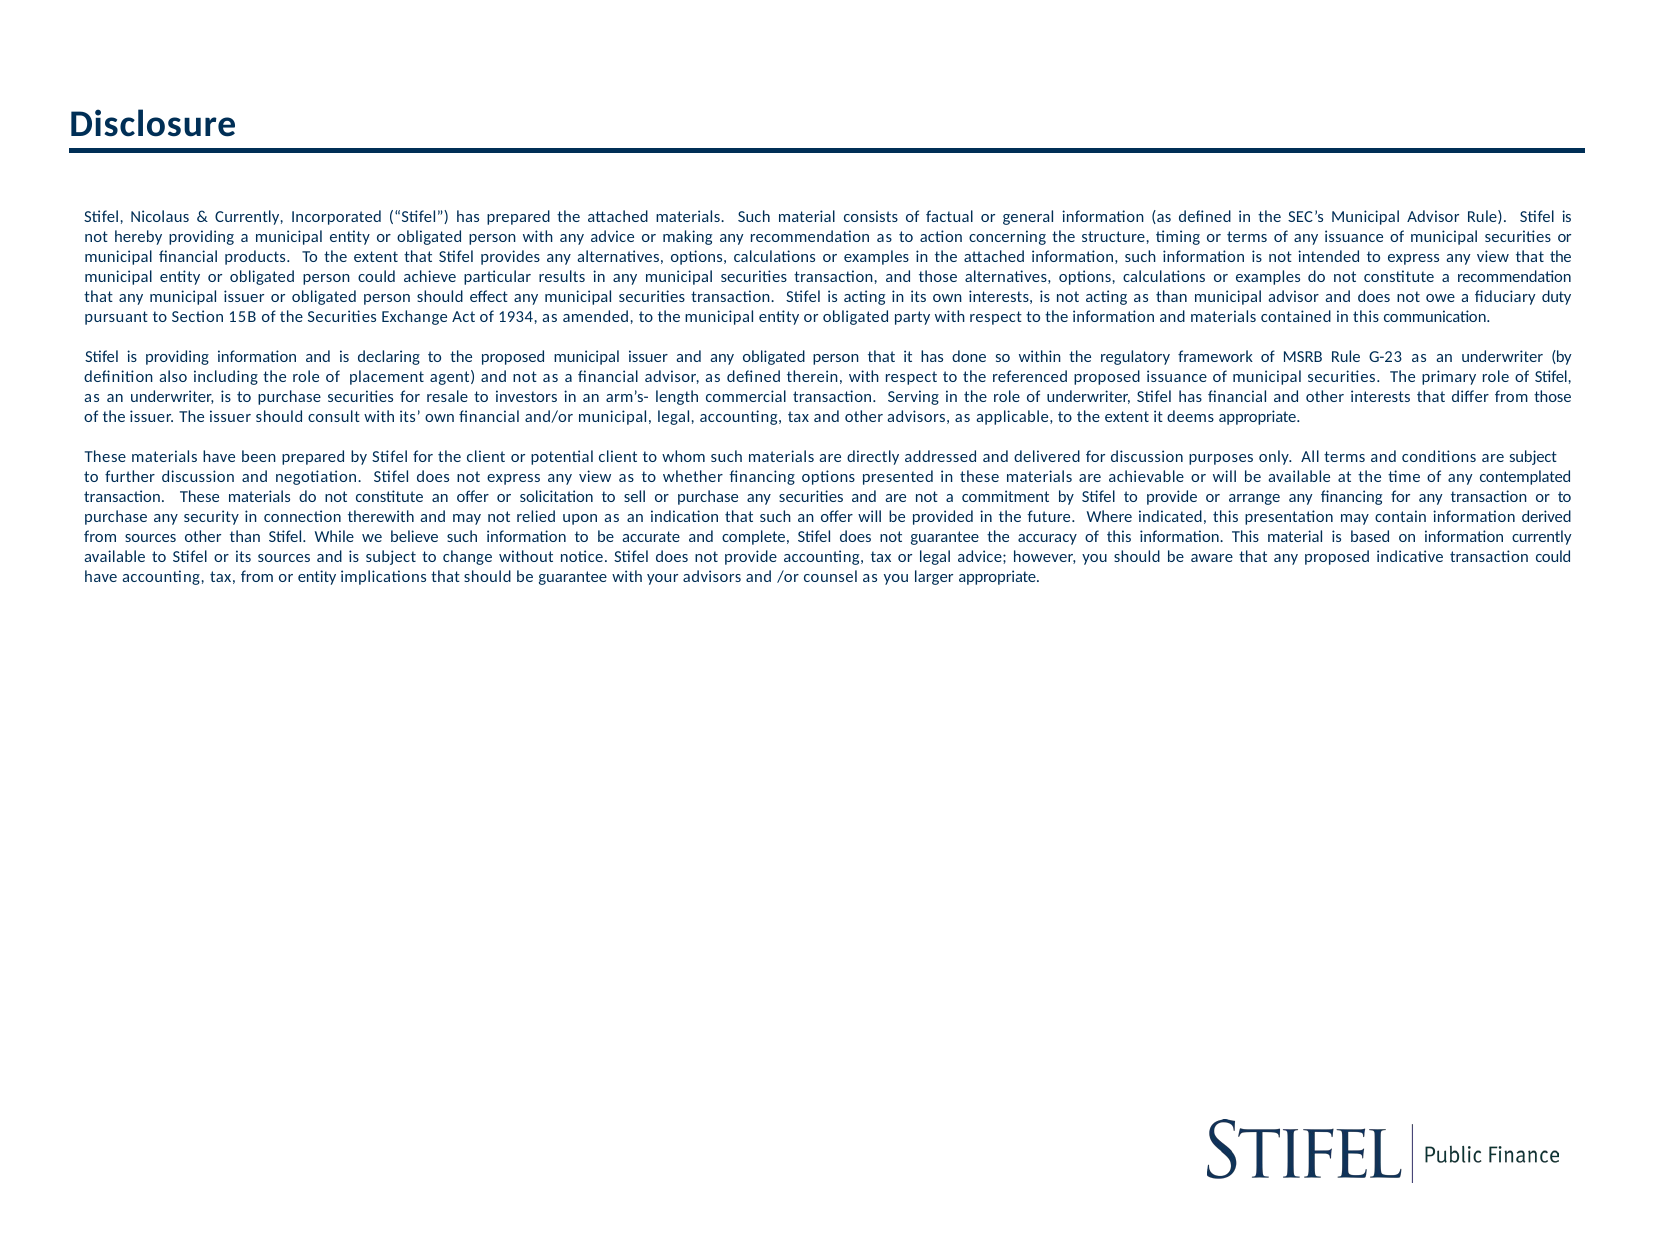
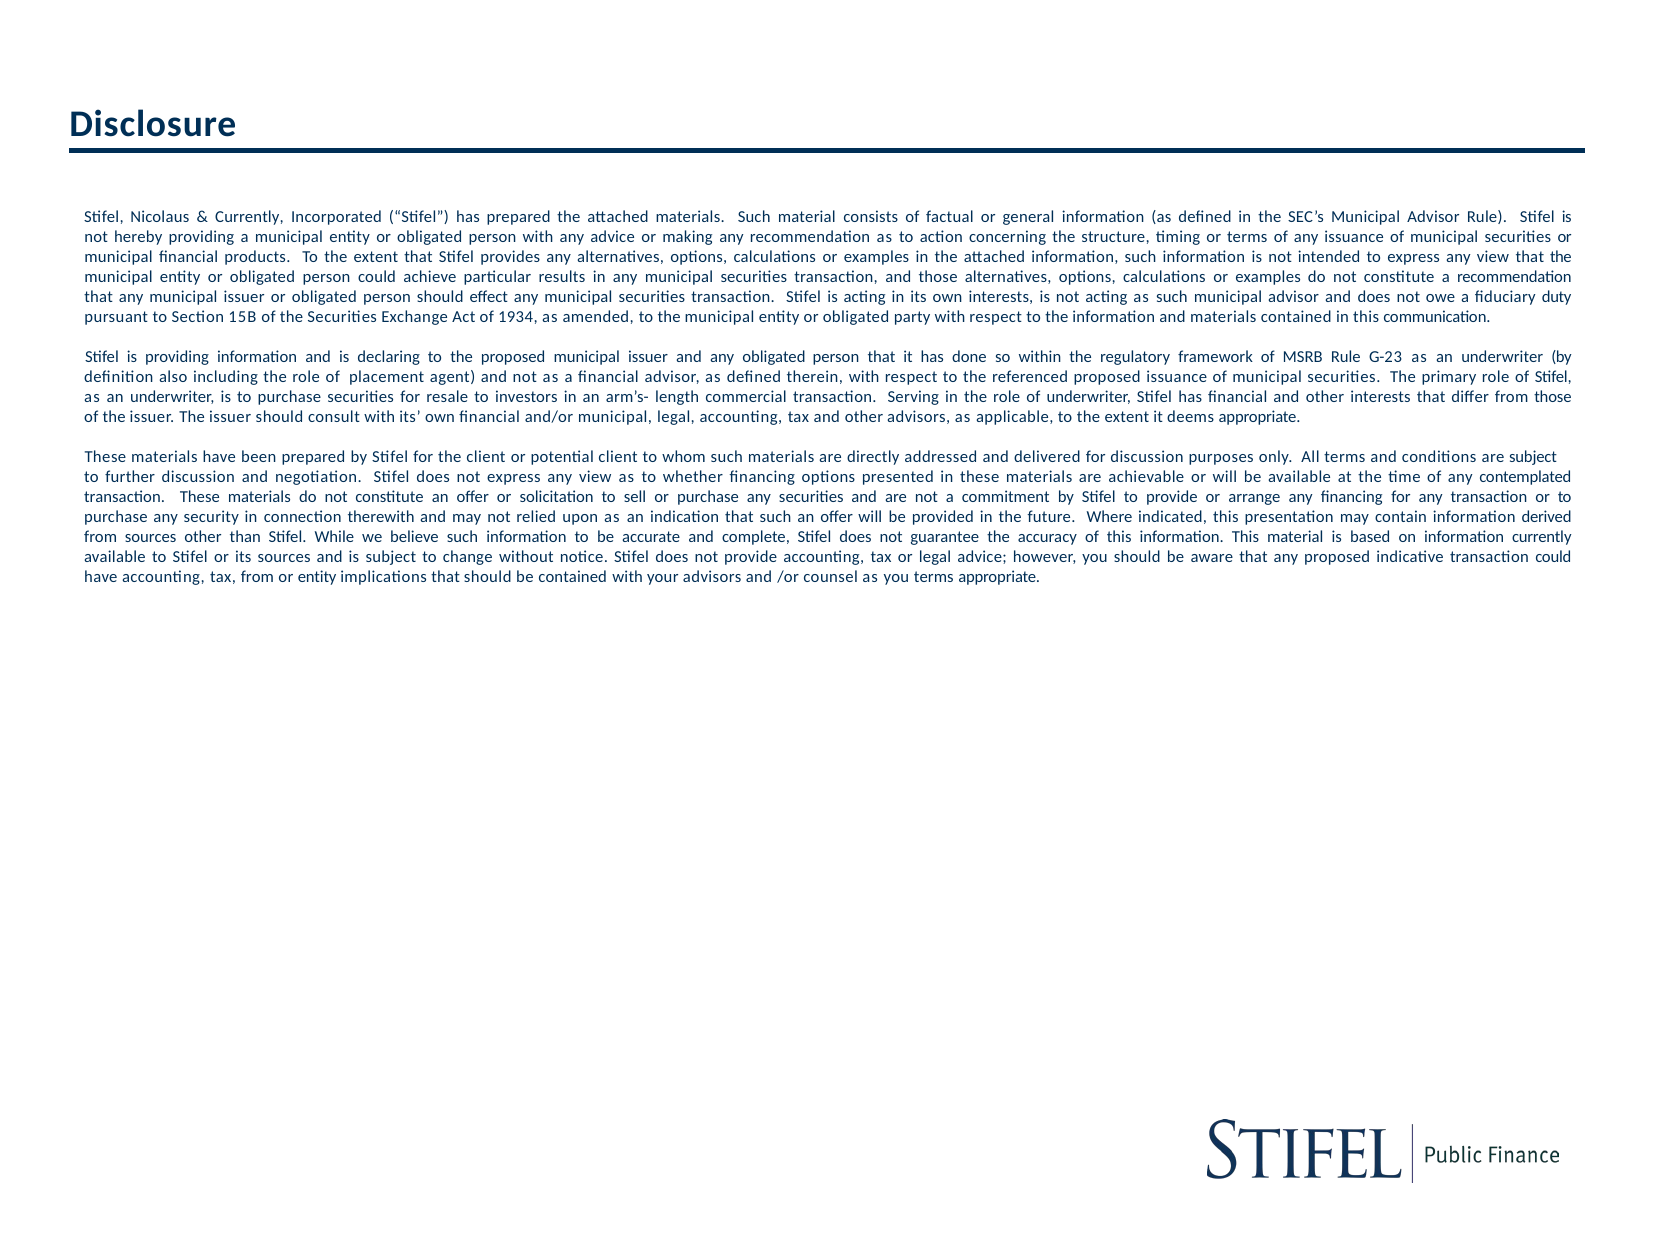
as than: than -> such (1172, 298)
be guarantee: guarantee -> contained (573, 578)
you larger: larger -> terms (934, 578)
